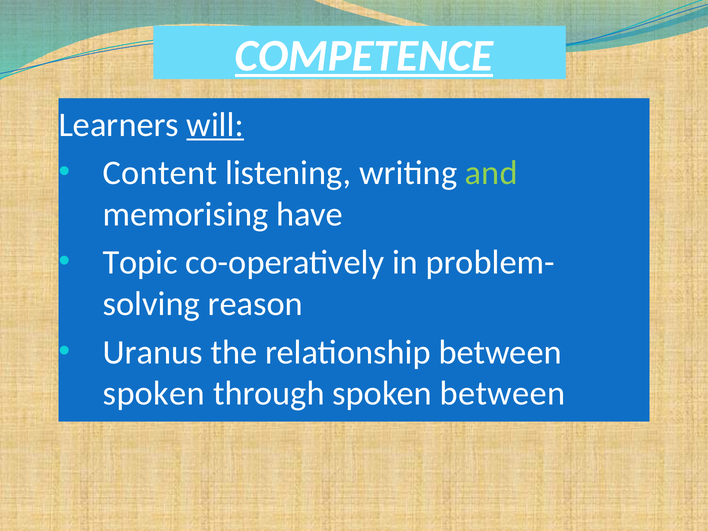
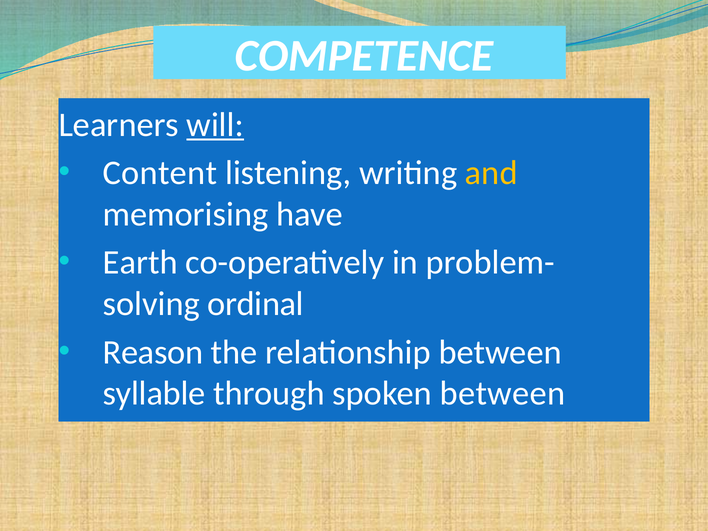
COMPETENCE underline: present -> none (364, 56)
and colour: light green -> yellow (491, 173)
Topic: Topic -> Earth (140, 263)
reason: reason -> ordinal (256, 304)
Uranus: Uranus -> Reason (153, 352)
spoken: spoken -> syllable (154, 393)
